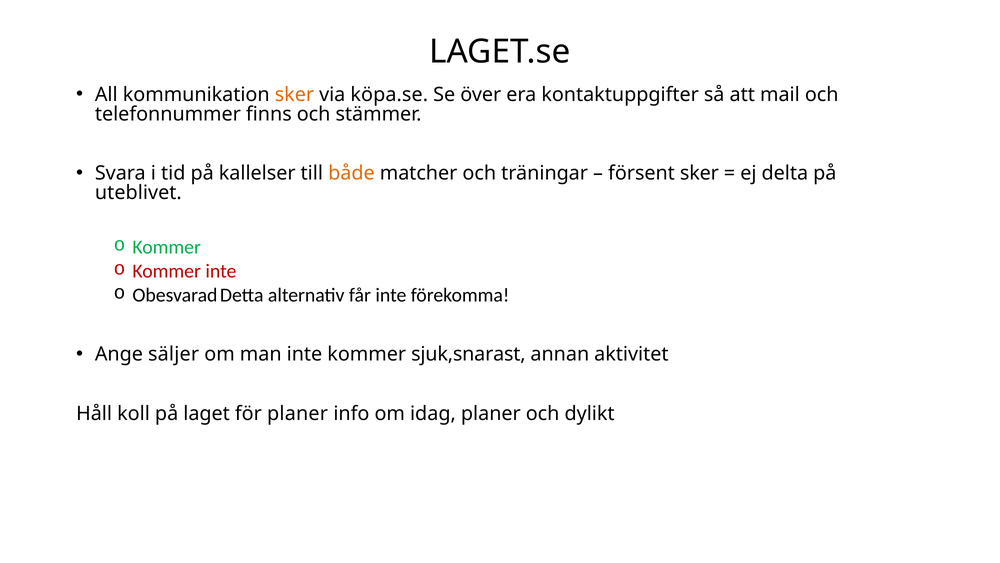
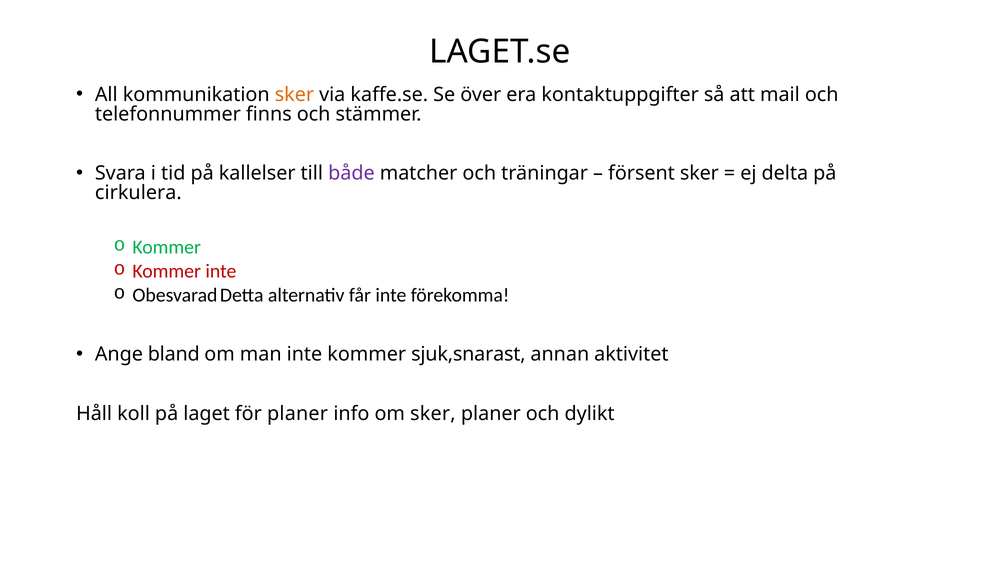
köpa.se: köpa.se -> kaffe.se (389, 95)
både colour: orange -> purple (351, 173)
uteblivet: uteblivet -> cirkulera (138, 192)
säljer: säljer -> bland (174, 354)
om idag: idag -> sker (433, 413)
